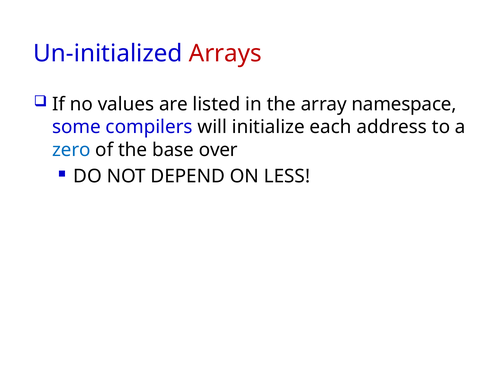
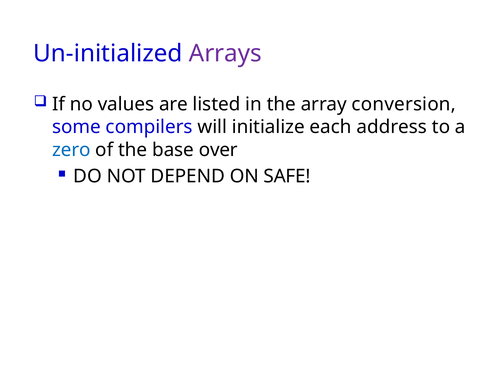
Arrays colour: red -> purple (225, 54)
namespace: namespace -> conversion (404, 104)
LESS: LESS -> SAFE (287, 176)
